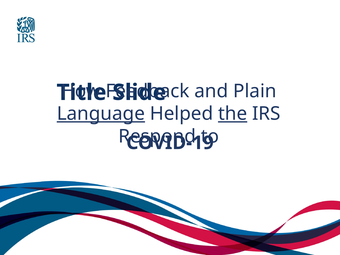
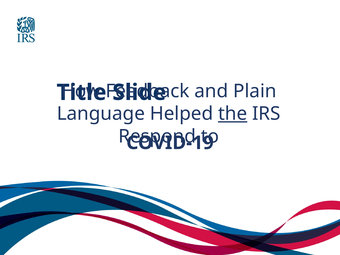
Language underline: present -> none (101, 114)
